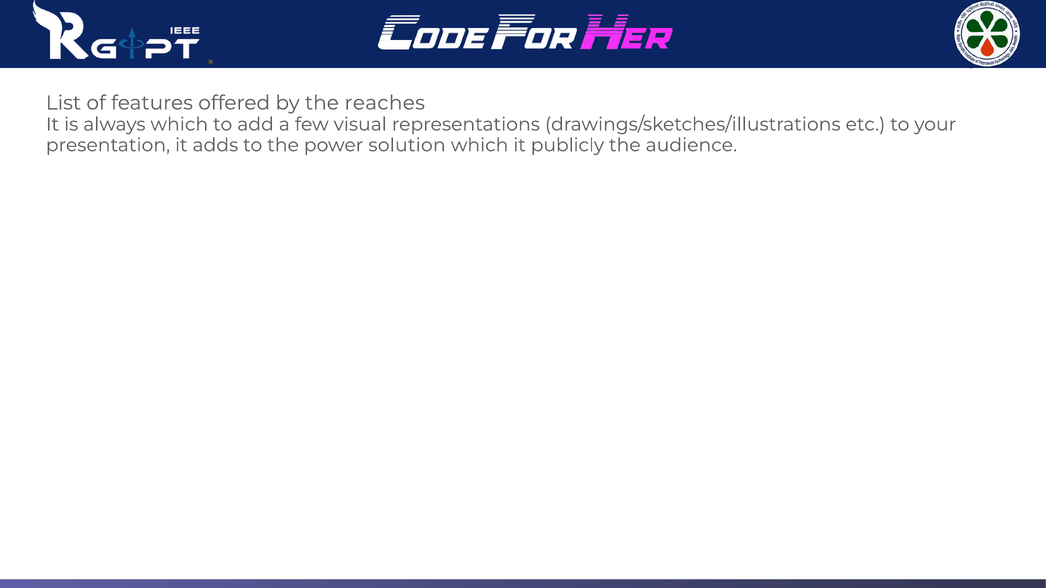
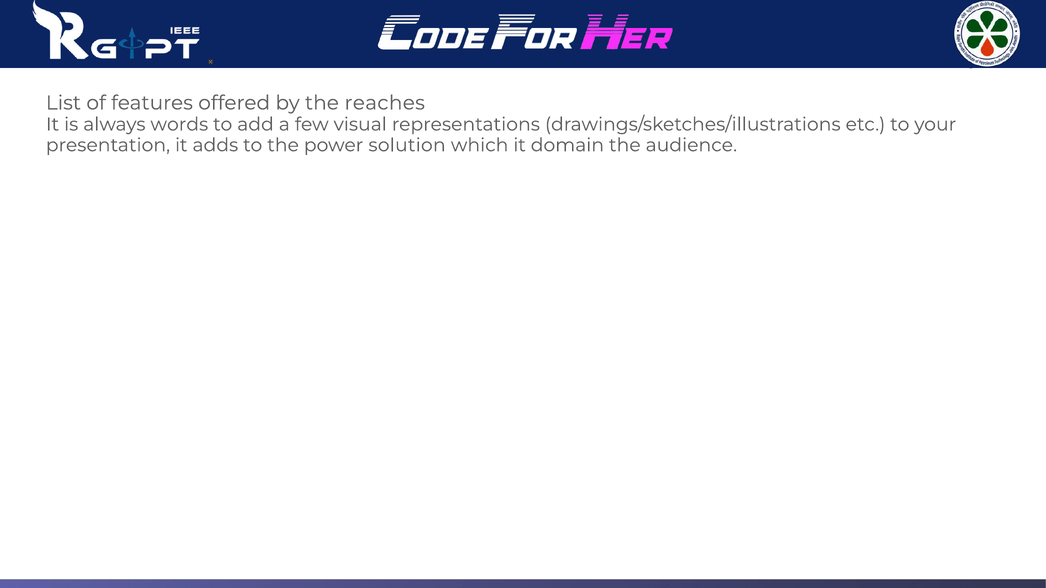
always which: which -> words (179, 124)
publicly: publicly -> domain (567, 145)
